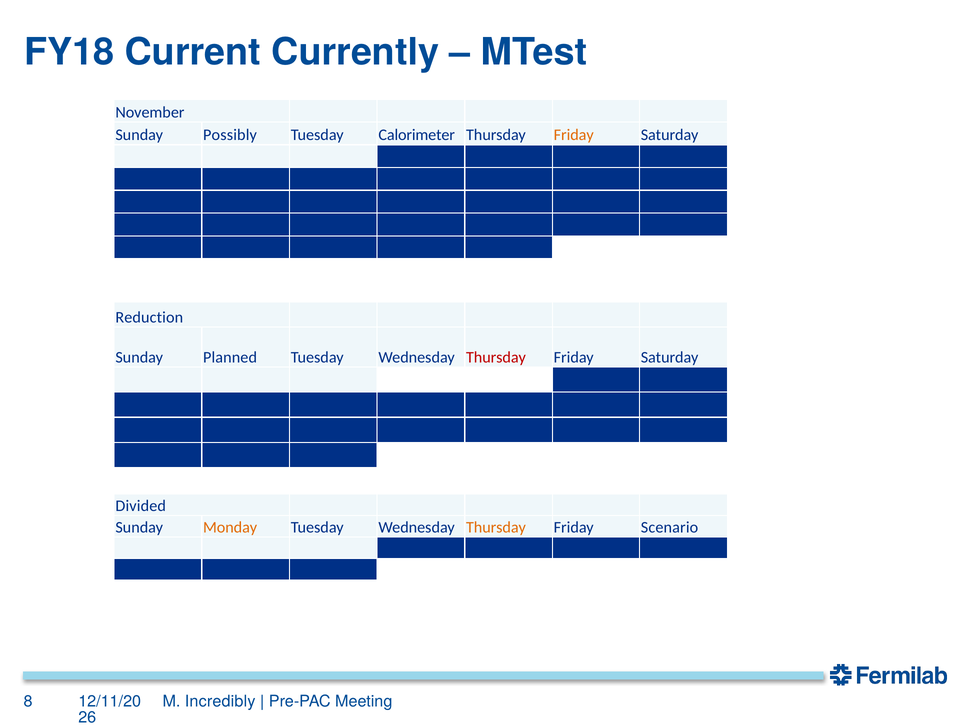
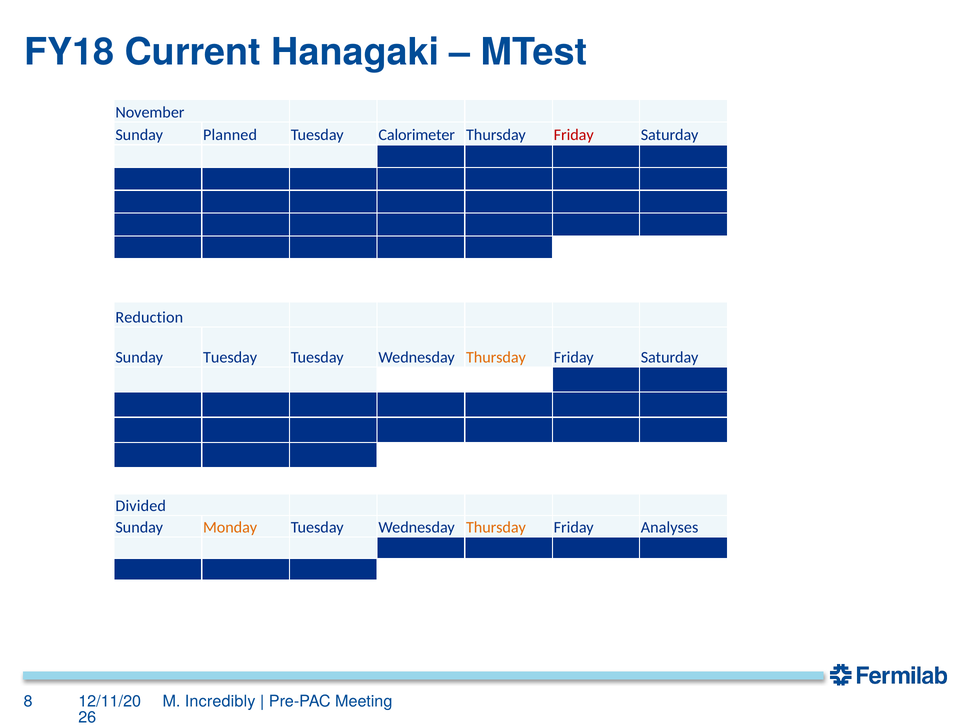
Currently: Currently -> Hanagaki (355, 52)
Possibly: Possibly -> Planned (230, 135)
Friday colour: orange -> red (574, 135)
Sunday Planned: Planned -> Tuesday (230, 357)
Thursday colour: red -> orange (496, 357)
Scenario: Scenario -> Analyses (670, 527)
